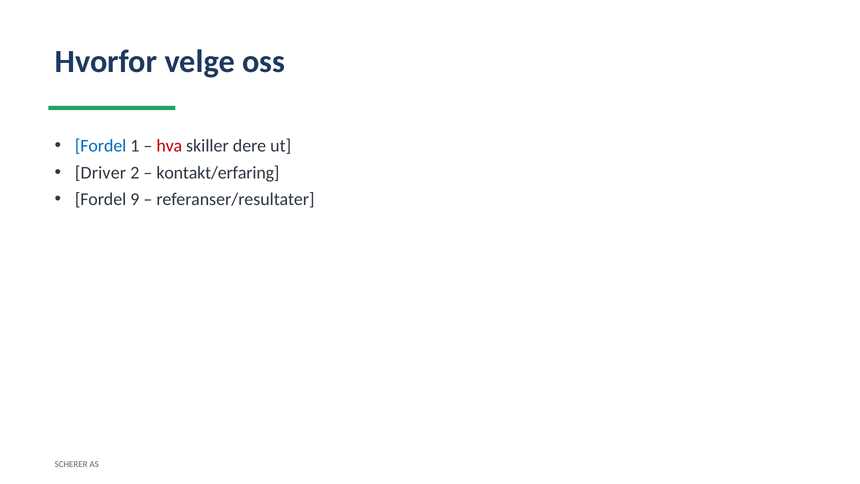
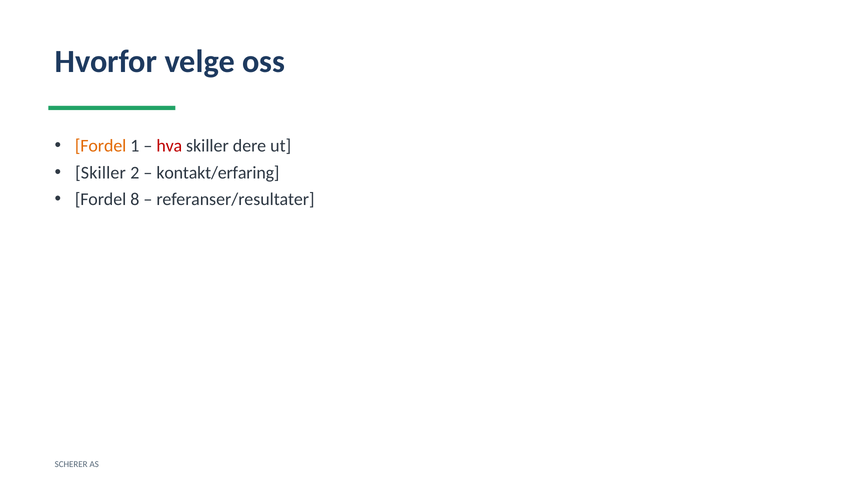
Fordel colour: blue -> orange (101, 146)
Driver: Driver -> Skiller (100, 173)
9: 9 -> 8 (135, 199)
